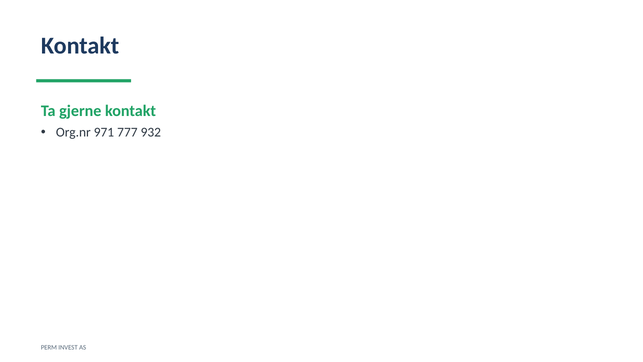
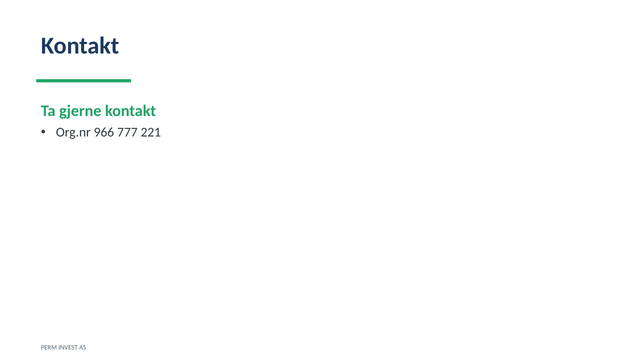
971: 971 -> 966 (104, 132)
932: 932 -> 221 (151, 132)
